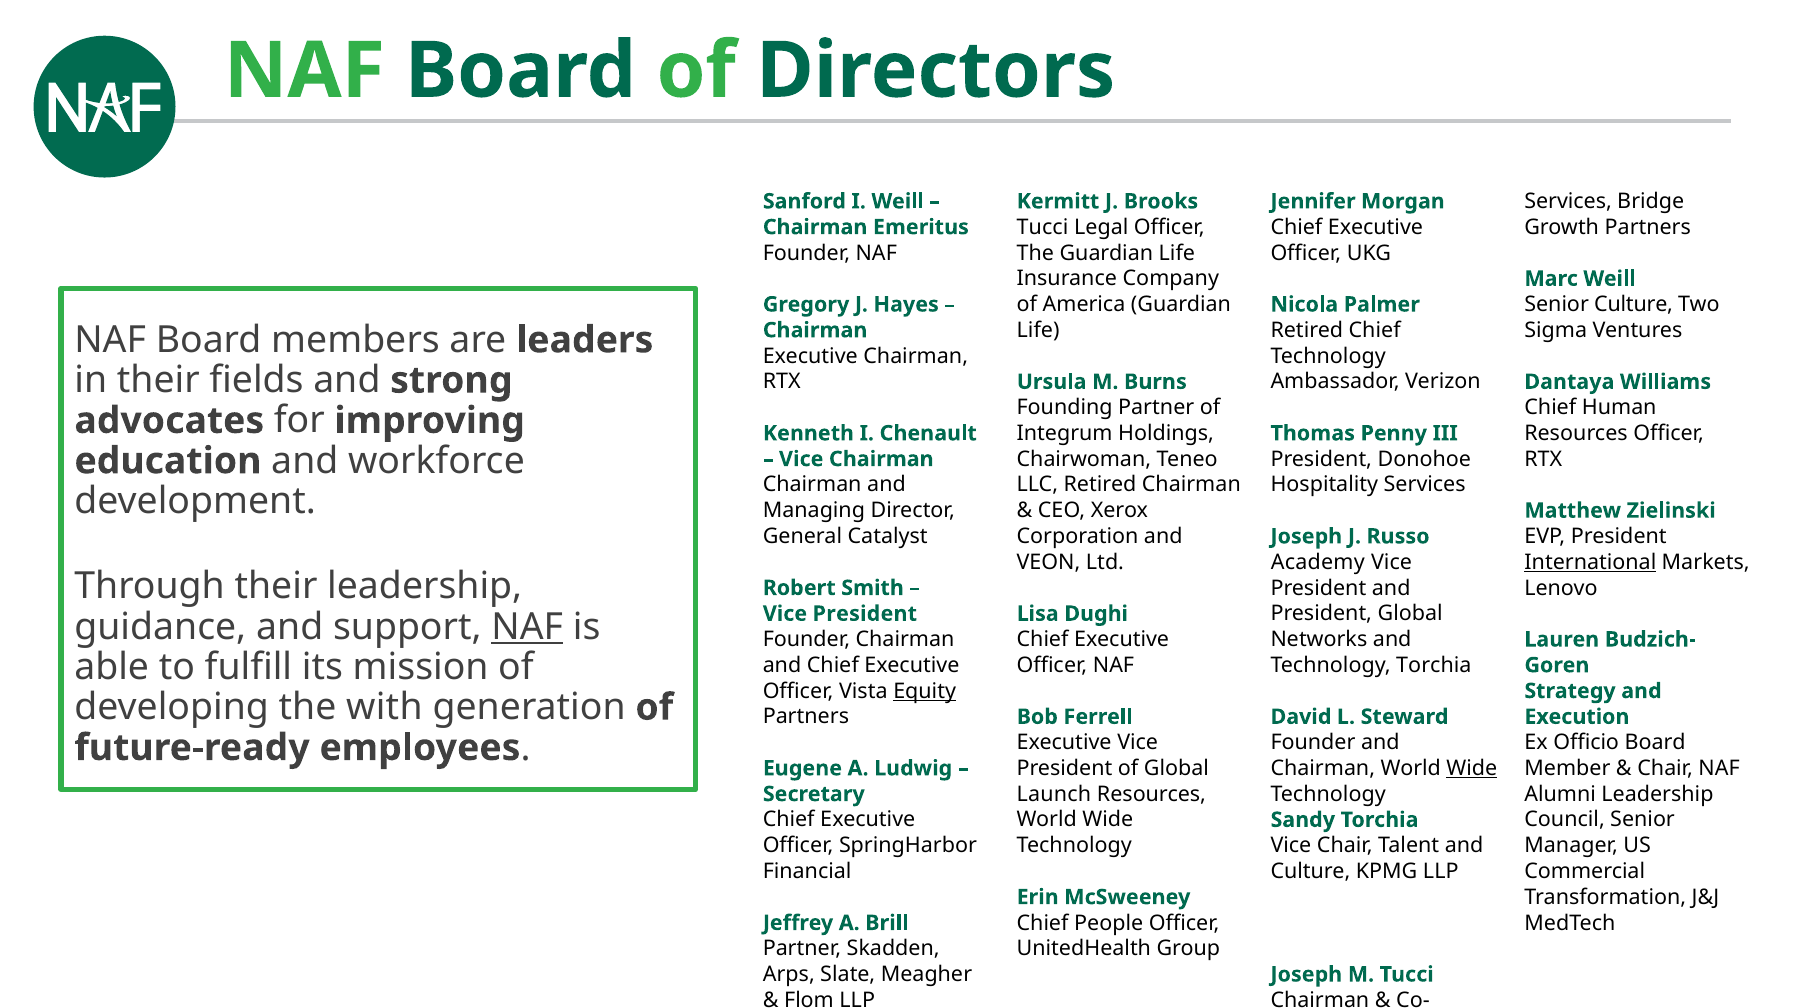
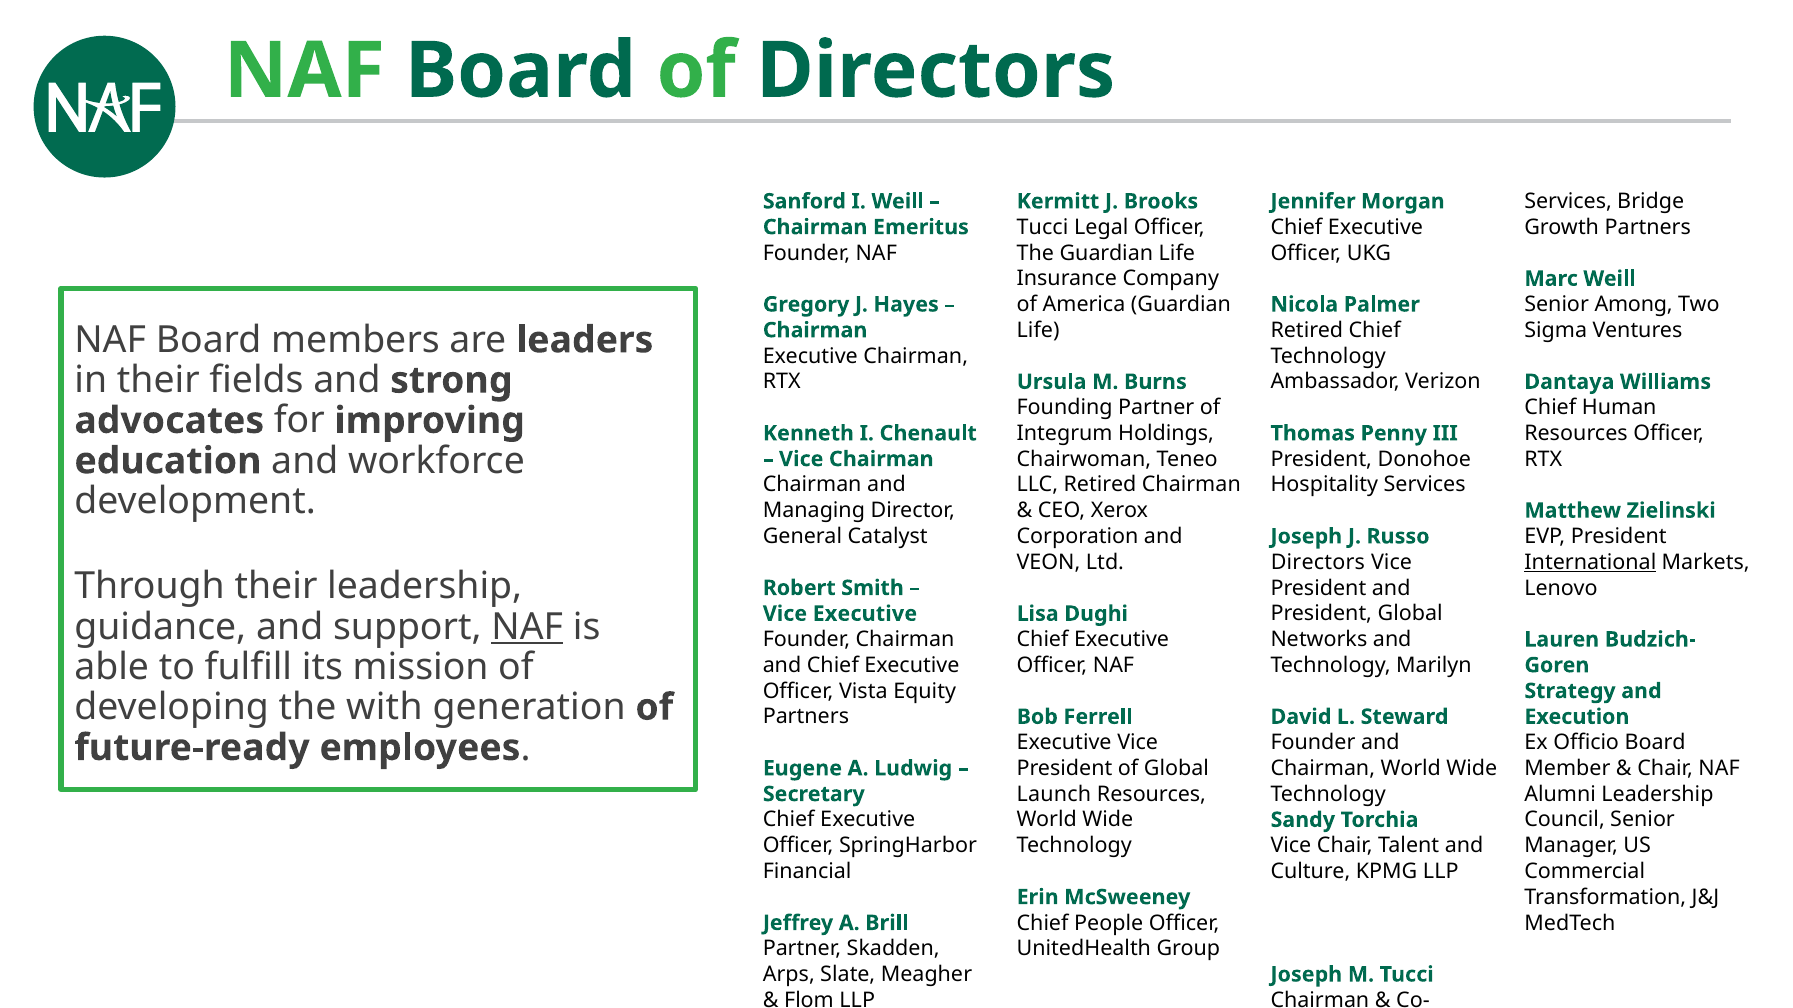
Senior Culture: Culture -> Among (1634, 305)
Academy: Academy -> Directors (1318, 562)
President: President -> Executive (865, 614)
Technology Torchia: Torchia -> Marilyn (1434, 666)
Equity underline: present -> none (925, 691)
Wide underline: present -> none (1472, 769)
